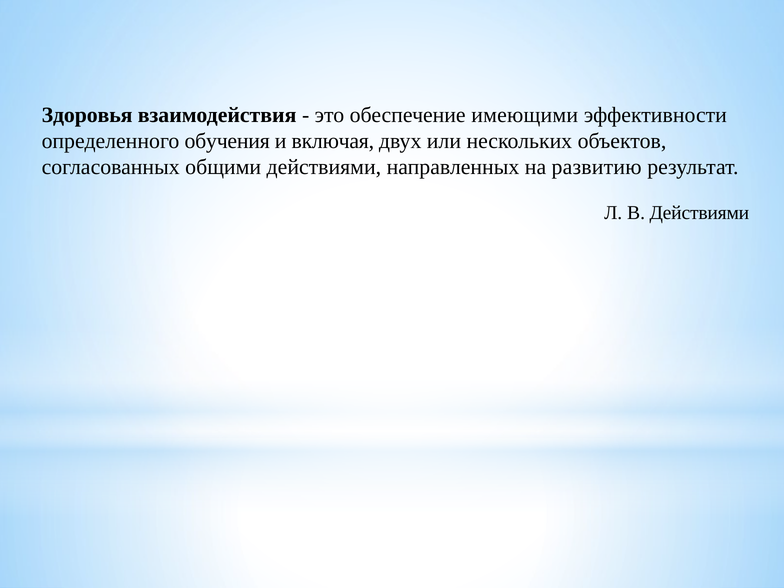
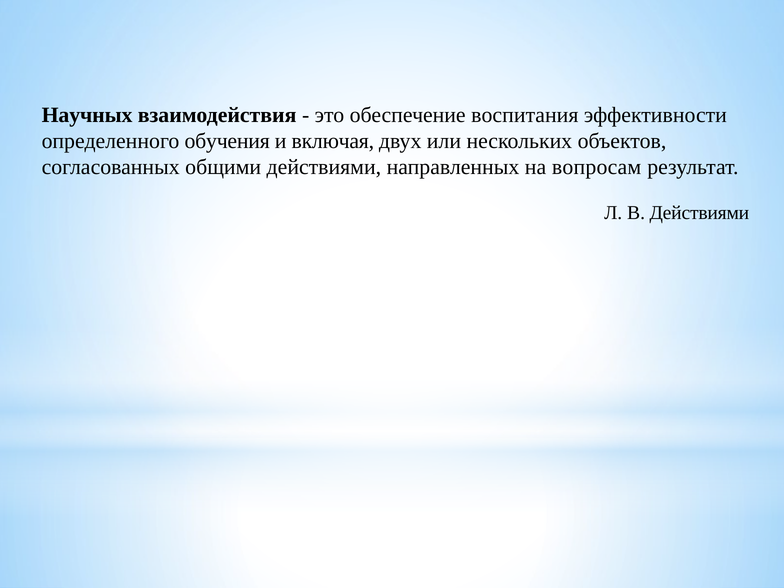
Здоровья: Здоровья -> Научных (87, 115)
имеющими: имеющими -> воспитания (525, 115)
развитию: развитию -> вопросам (597, 167)
